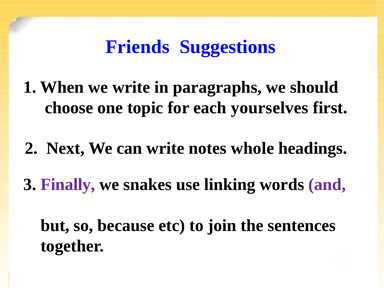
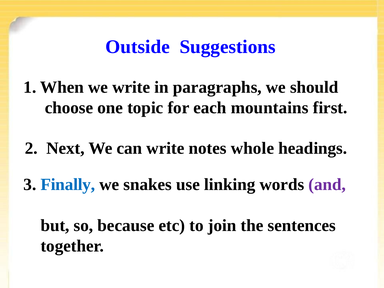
Friends: Friends -> Outside (138, 47)
yourselves: yourselves -> mountains (270, 108)
Finally colour: purple -> blue (68, 185)
